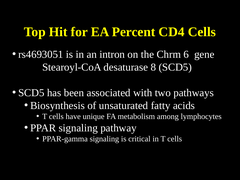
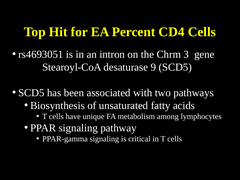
6: 6 -> 3 (186, 54)
8: 8 -> 9 (153, 67)
